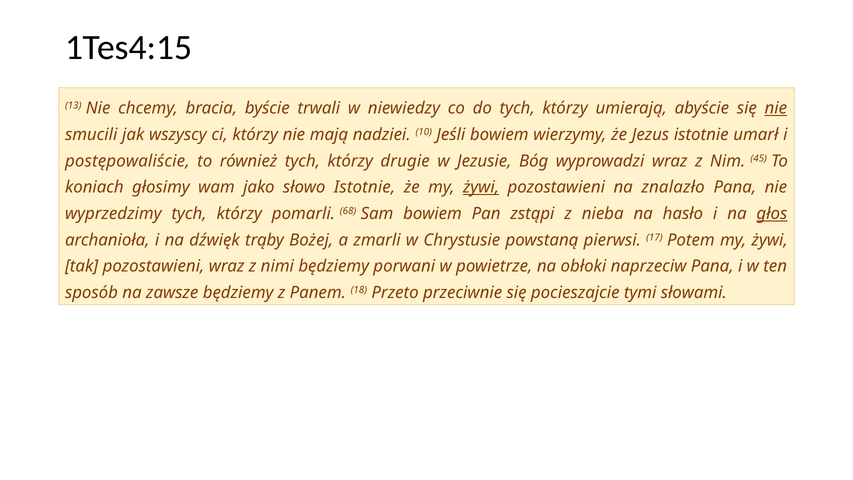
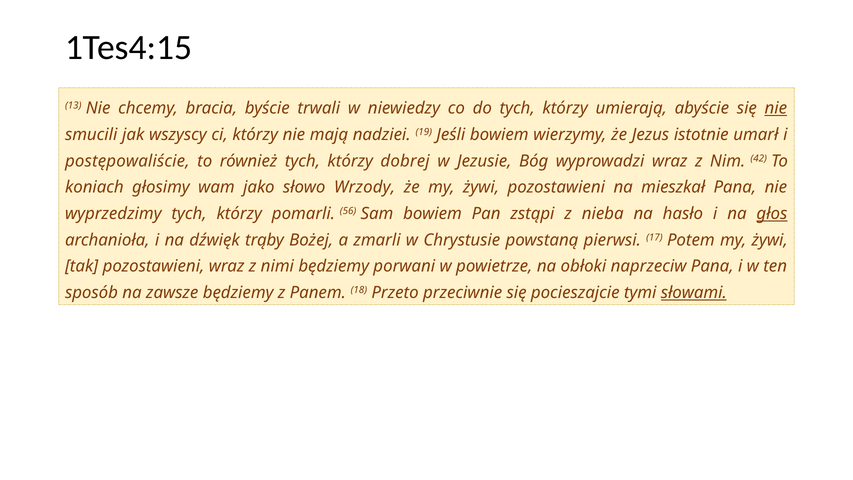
10: 10 -> 19 (424, 132)
drugie: drugie -> dobrej (405, 161)
45: 45 -> 42 (759, 158)
słowo Istotnie: Istotnie -> Wrzody (365, 187)
żywi underline: present -> none (481, 187)
znalazło: znalazło -> mieszkał (673, 187)
68: 68 -> 56 (348, 211)
słowami underline: none -> present (694, 293)
